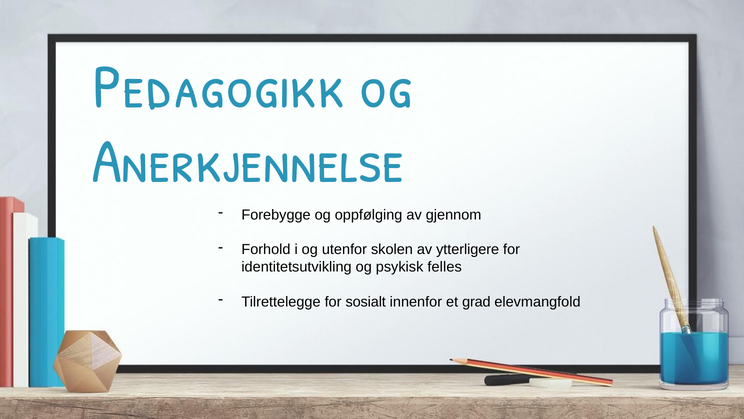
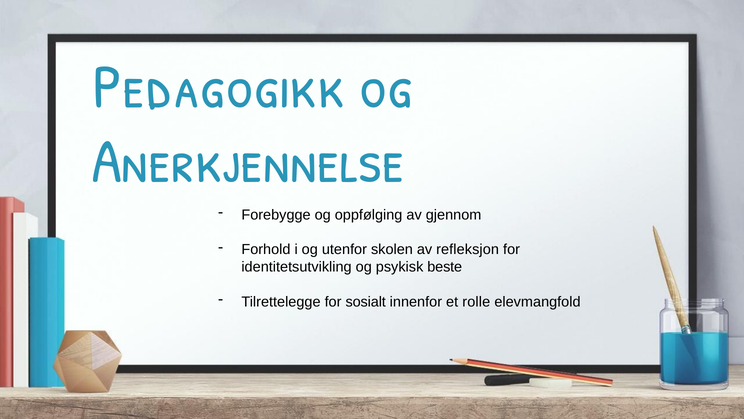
ytterligere: ytterligere -> refleksjon (468, 249)
felles: felles -> beste (445, 267)
grad: grad -> rolle (476, 301)
